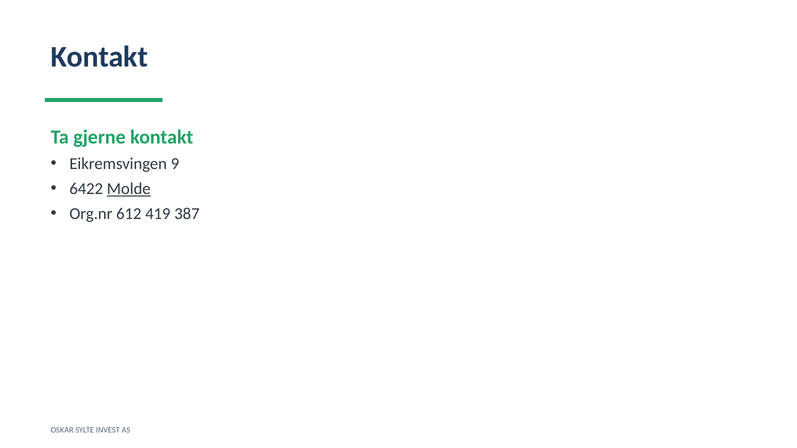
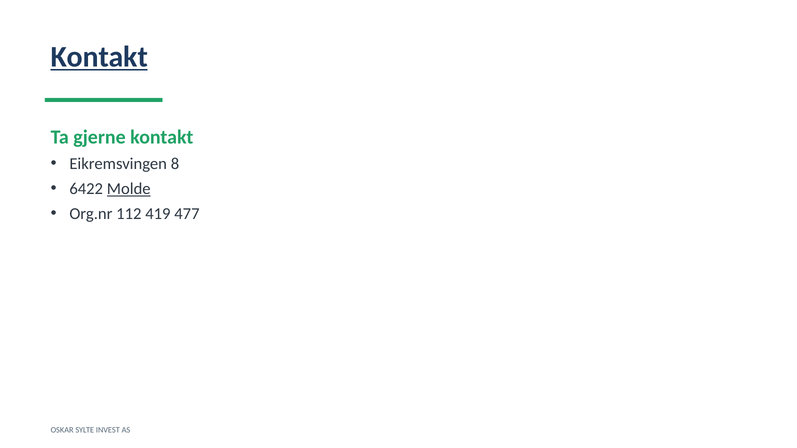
Kontakt underline: none -> present (99, 57)
9: 9 -> 8 (175, 164)
612: 612 -> 112 (129, 214)
387: 387 -> 477 (187, 214)
